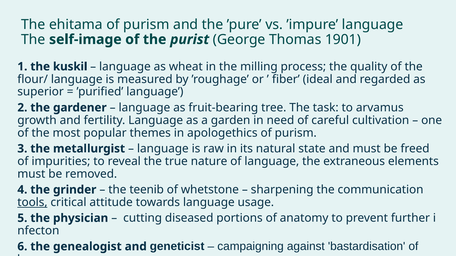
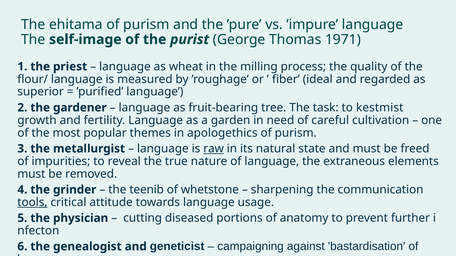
1901: 1901 -> 1971 (343, 40)
kuskil: kuskil -> priest (70, 67)
arvamus: arvamus -> kestmist (380, 108)
raw underline: none -> present (214, 149)
